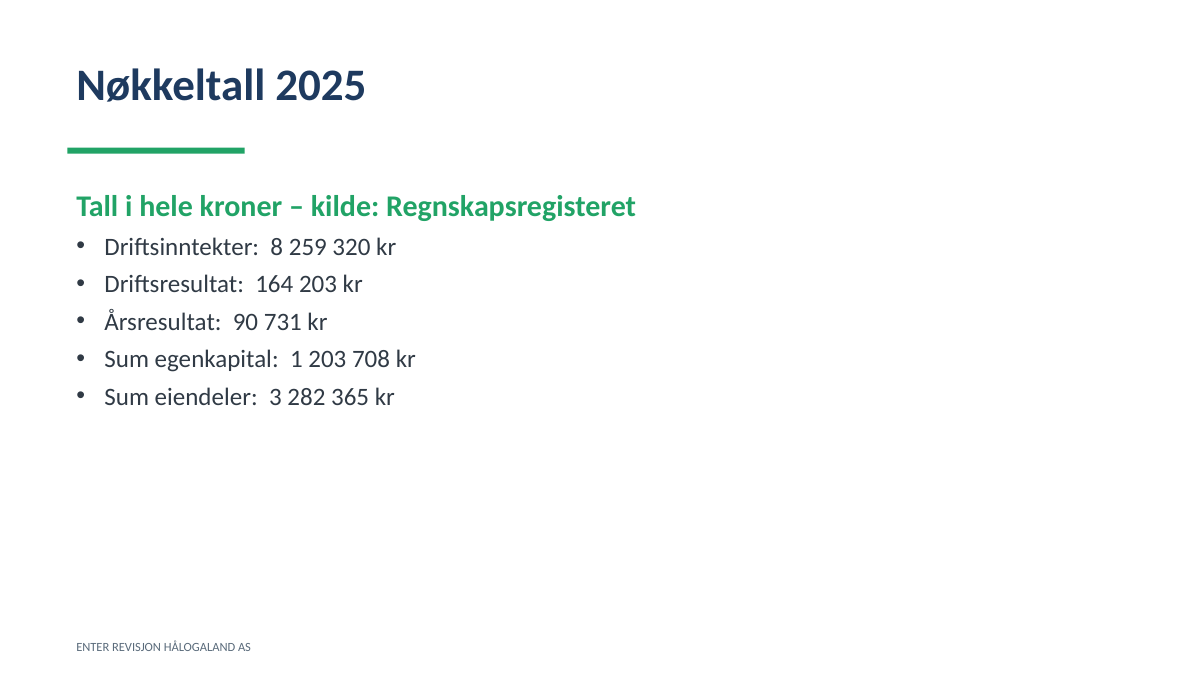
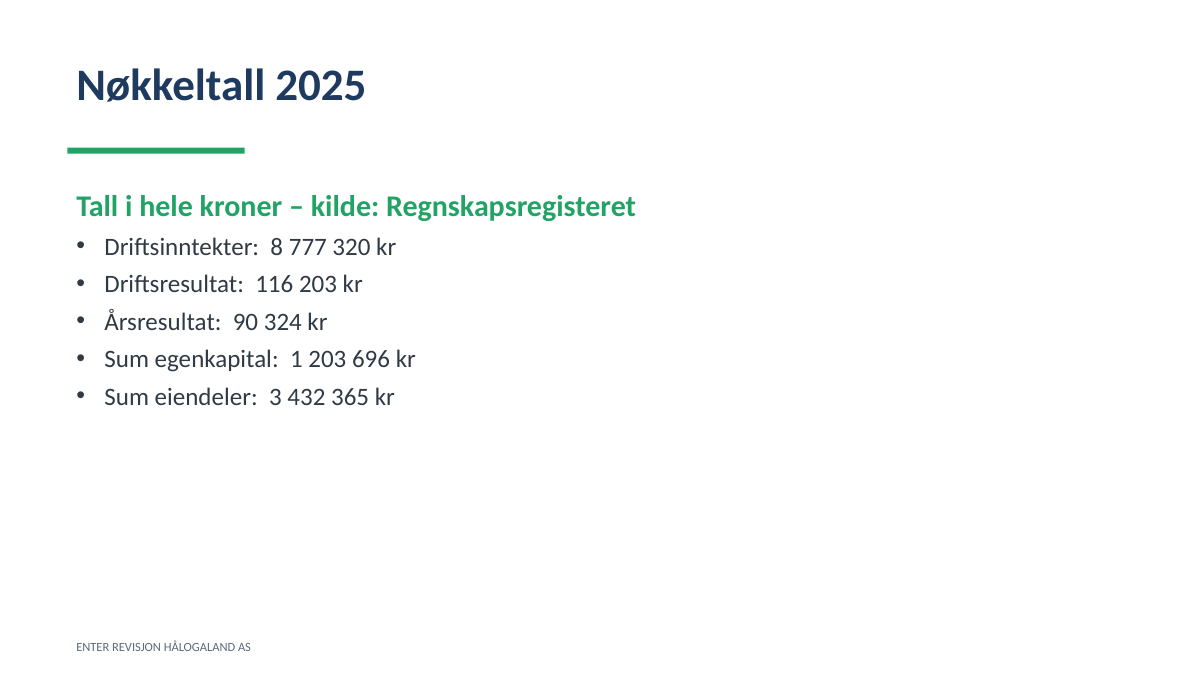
259: 259 -> 777 (308, 247)
164: 164 -> 116 (274, 284)
731: 731 -> 324 (283, 322)
708: 708 -> 696 (371, 359)
282: 282 -> 432 (306, 397)
